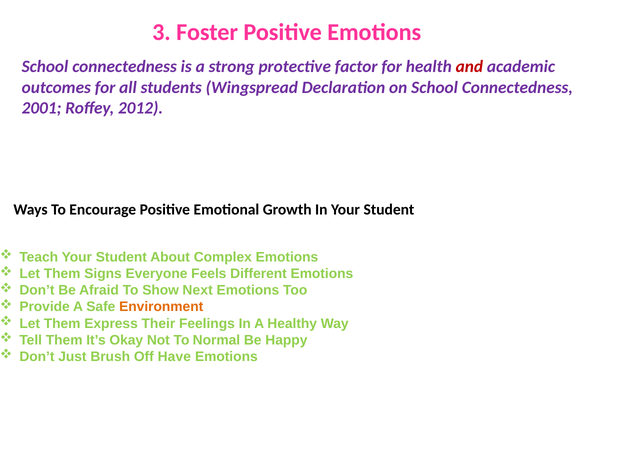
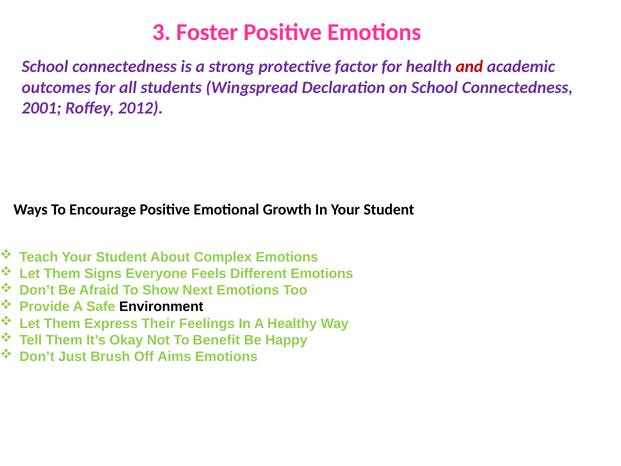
Environment colour: orange -> black (161, 307)
Normal: Normal -> Benefit (216, 340)
Have: Have -> Aims (174, 356)
